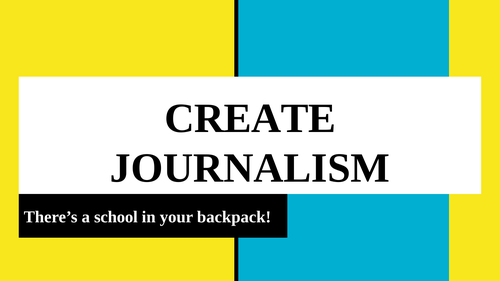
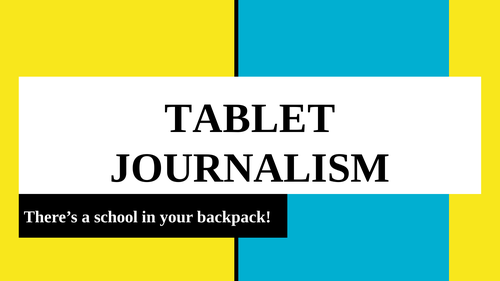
CREATE: CREATE -> TABLET (250, 118)
